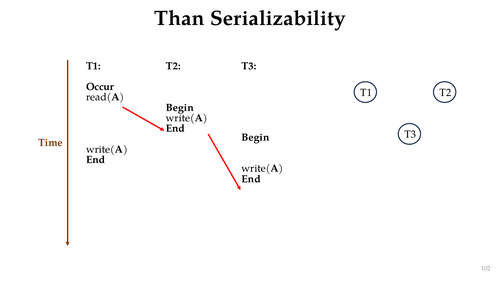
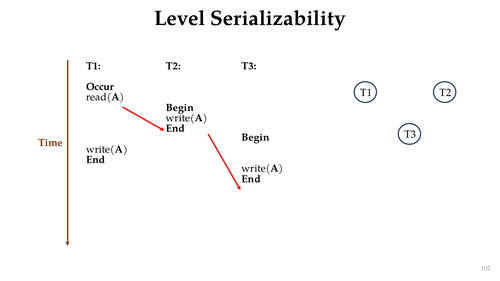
Than: Than -> Level (180, 18)
